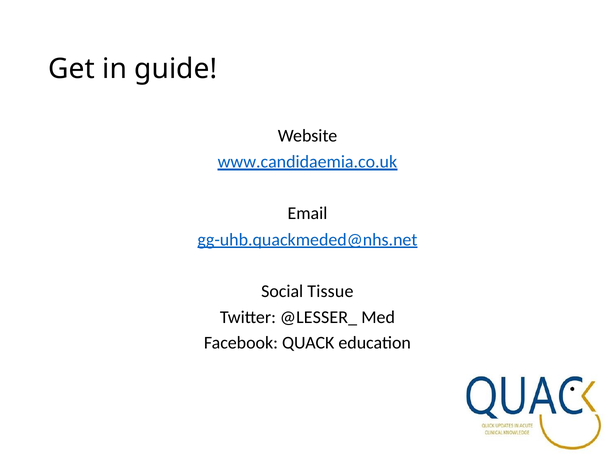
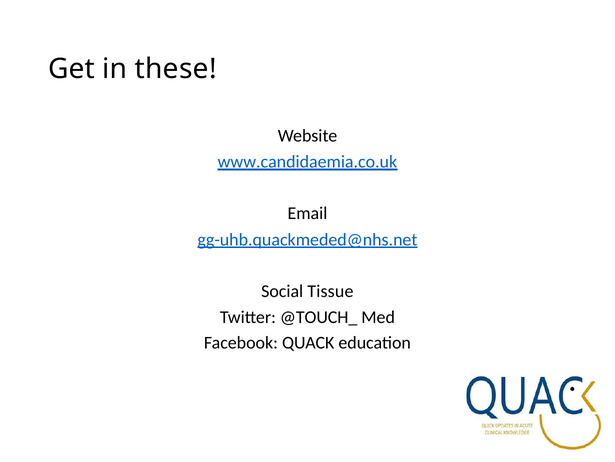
guide: guide -> these (176, 69)
@LESSER_: @LESSER_ -> @TOUCH_ (319, 317)
